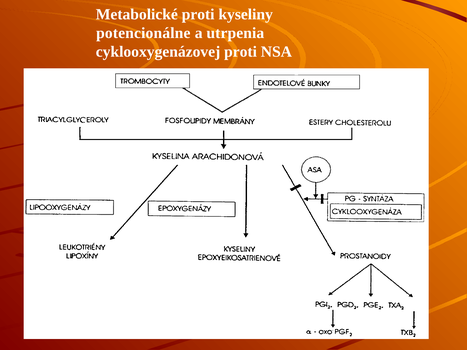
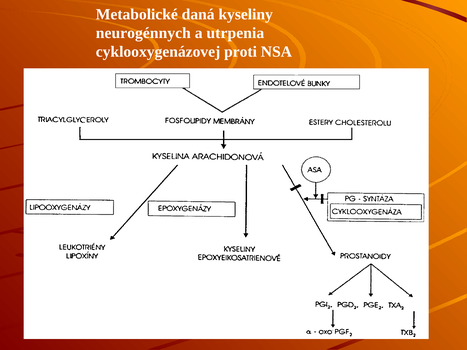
Metabolické proti: proti -> daná (198, 14)
potencionálne: potencionálne -> neurogénnych (143, 33)
